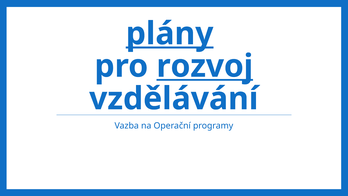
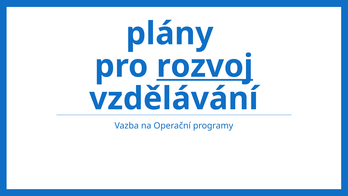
plány underline: present -> none (170, 34)
